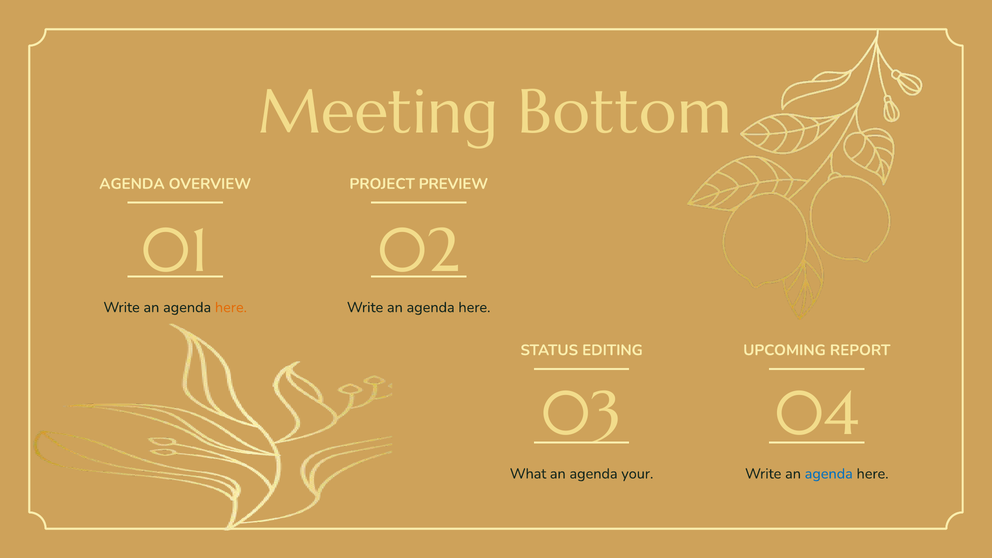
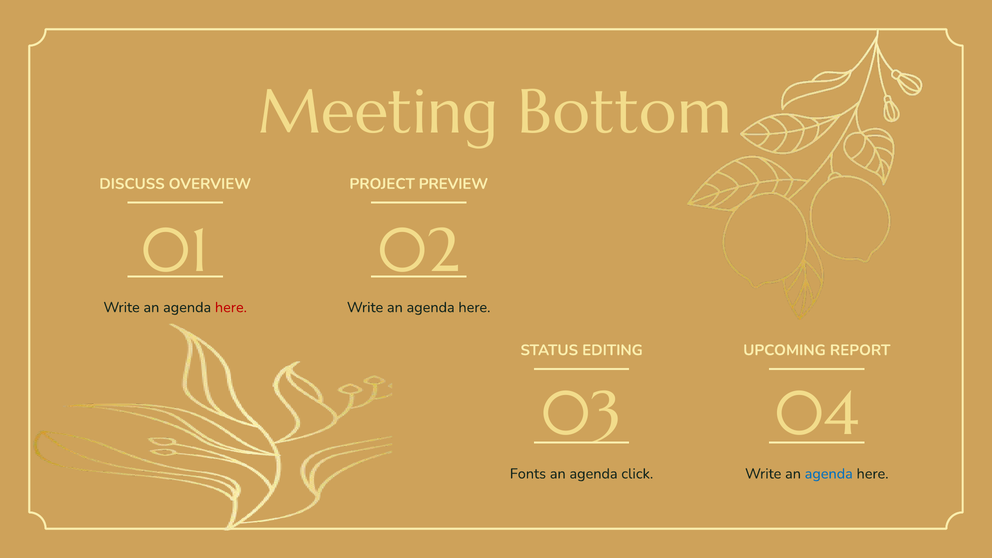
AGENDA: AGENDA -> DISCUSS (132, 184)
here colour: orange -> red (231, 307)
What: What -> Fonts (528, 474)
your: your -> click (637, 474)
